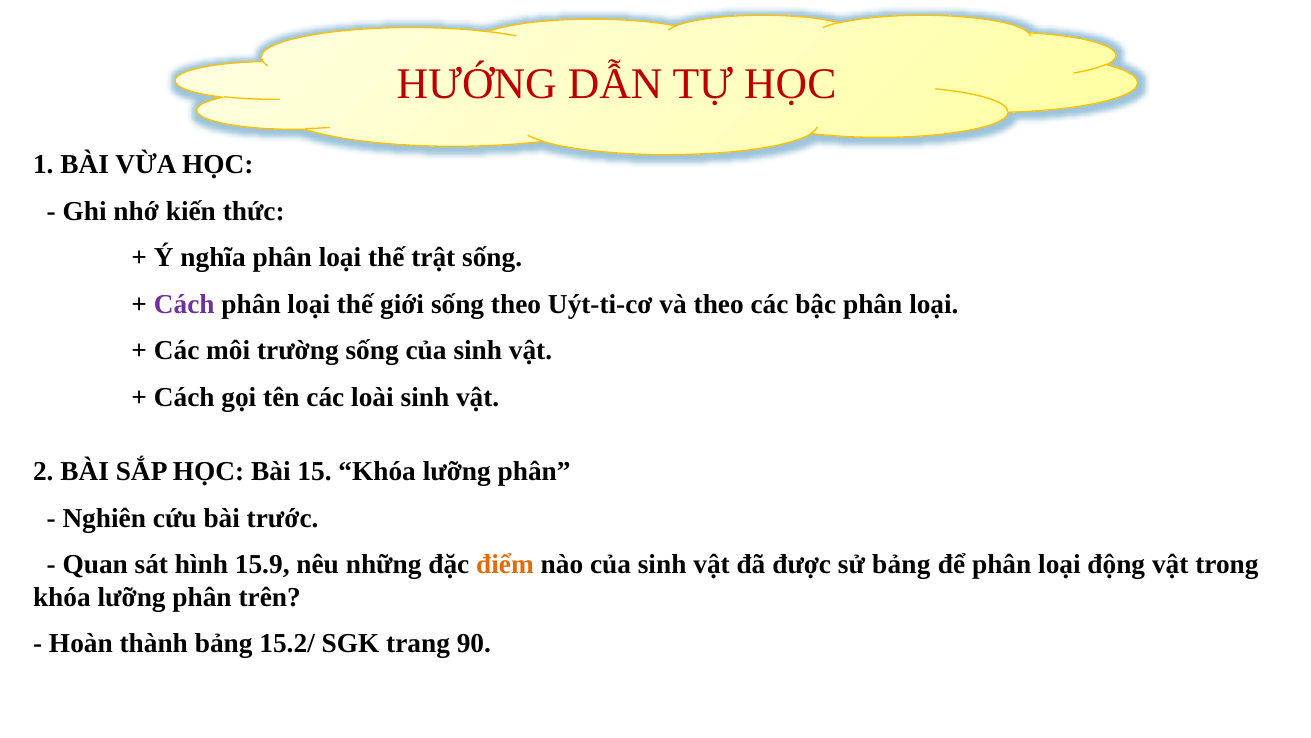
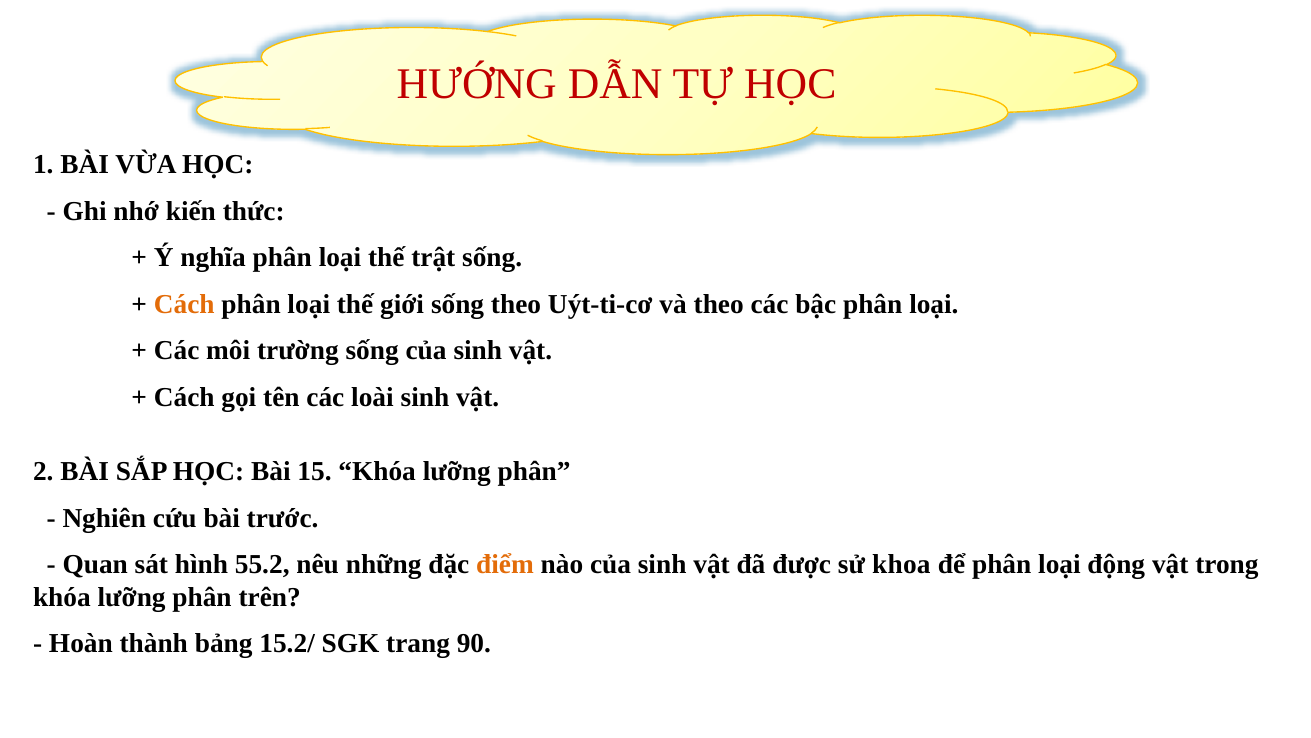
Cách colour: purple -> orange (184, 304)
15.9: 15.9 -> 55.2 (262, 564)
sử bảng: bảng -> khoa (901, 564)
